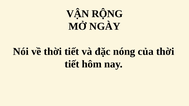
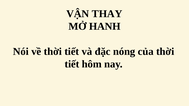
RỘNG: RỘNG -> THAY (107, 14)
NGÀY: NGÀY -> HANH (105, 26)
